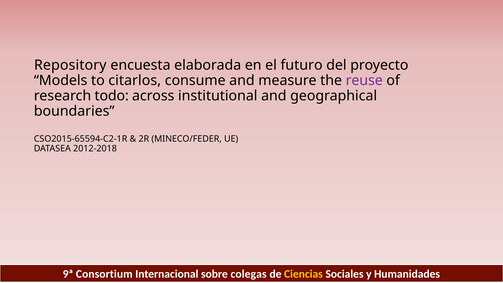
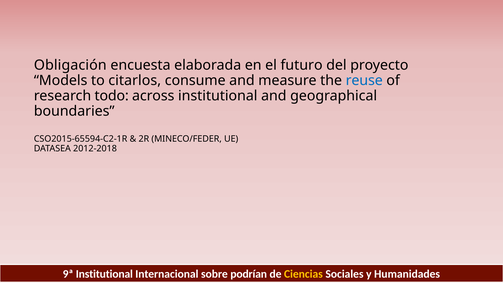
Repository: Repository -> Obligación (70, 65)
reuse colour: purple -> blue (364, 80)
9ª Consortium: Consortium -> Institutional (104, 274)
colegas: colegas -> podrían (249, 274)
